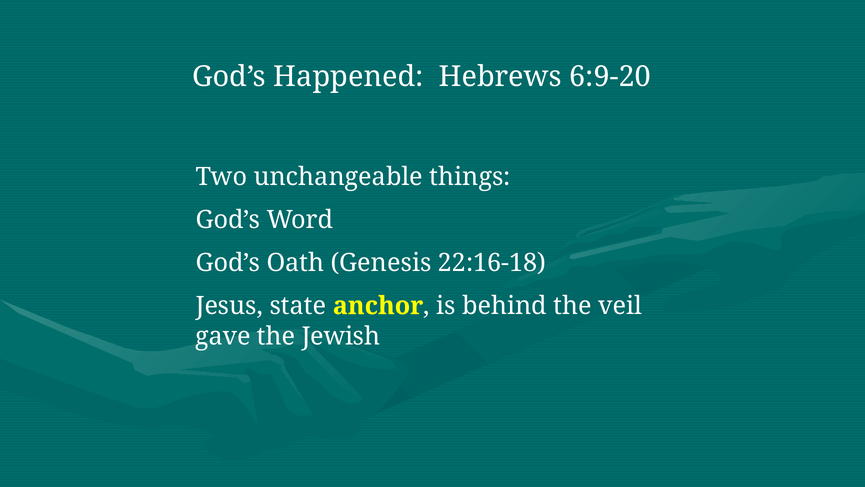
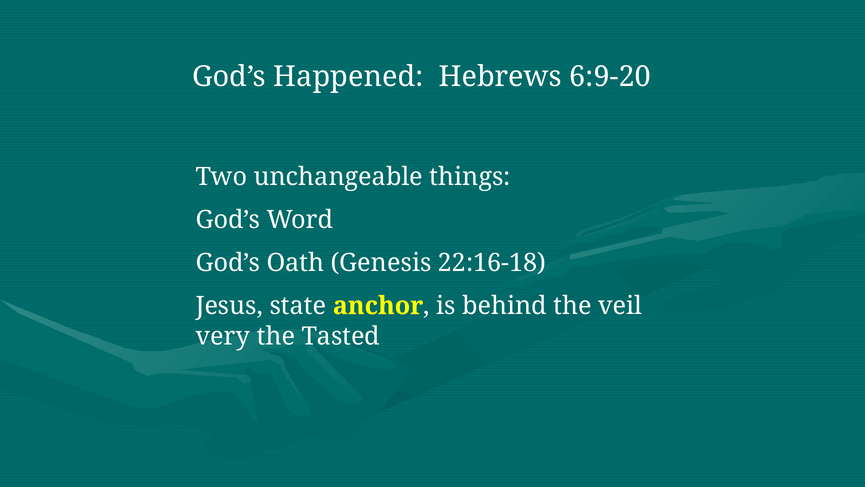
gave: gave -> very (223, 336)
Jewish: Jewish -> Tasted (341, 336)
